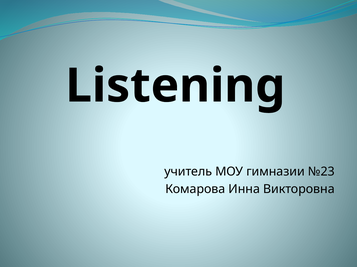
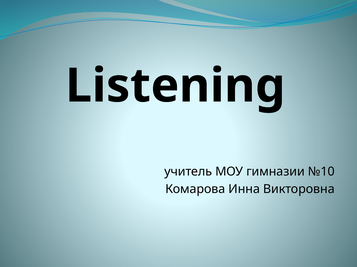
№23: №23 -> №10 (321, 172)
